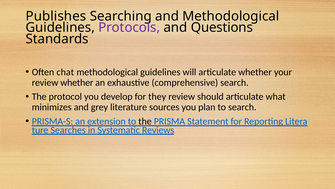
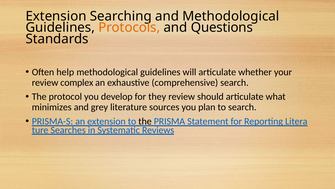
Publishes: Publishes -> Extension (56, 16)
Protocols colour: purple -> orange (129, 28)
chat: chat -> help (65, 72)
review whether: whether -> complex (77, 82)
